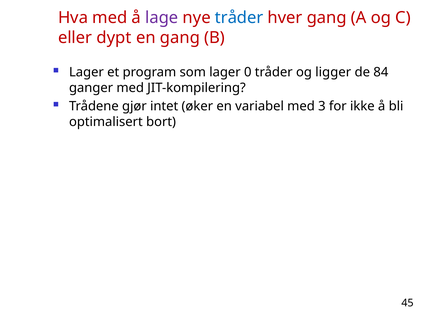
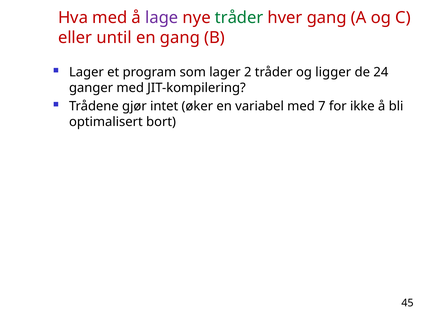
tråder colour: blue -> green (239, 18)
dypt: dypt -> until (114, 38)
0: 0 -> 2 (248, 72)
84: 84 -> 24 (381, 72)
3: 3 -> 7 (322, 106)
